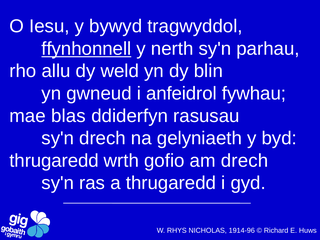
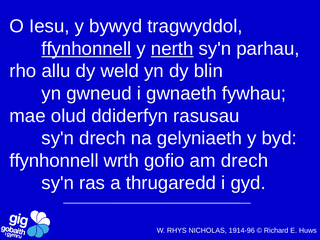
nerth underline: none -> present (172, 49)
anfeidrol: anfeidrol -> gwnaeth (181, 93)
blas: blas -> olud (69, 116)
thrugaredd: thrugaredd -> ffynhonnell (54, 161)
